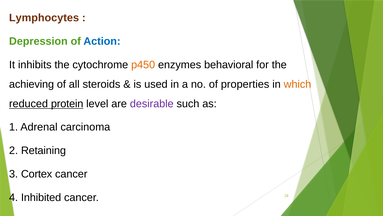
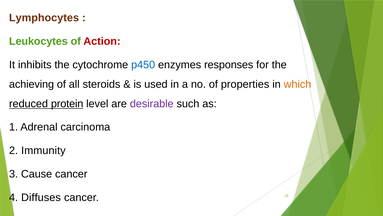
Depression: Depression -> Leukocytes (38, 41)
Action colour: blue -> red (102, 41)
p450 colour: orange -> blue (143, 65)
behavioral: behavioral -> responses (229, 65)
Retaining: Retaining -> Immunity (43, 150)
Cortex: Cortex -> Cause (37, 174)
Inhibited: Inhibited -> Diffuses (41, 197)
